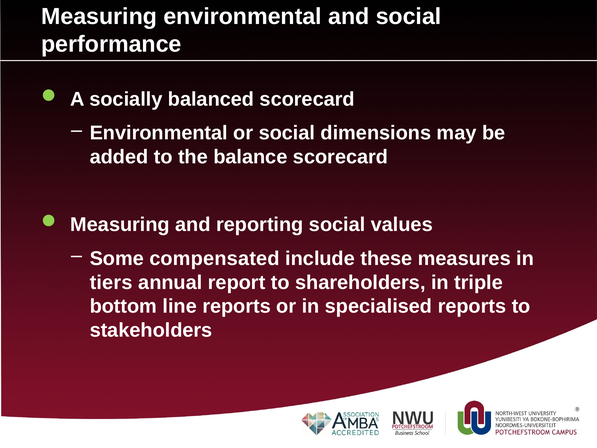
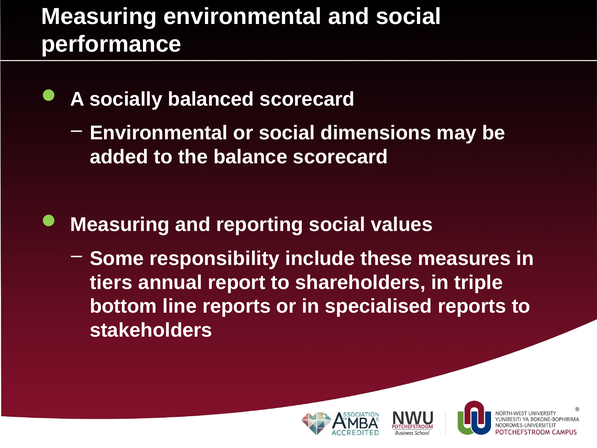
compensated: compensated -> responsibility (215, 258)
